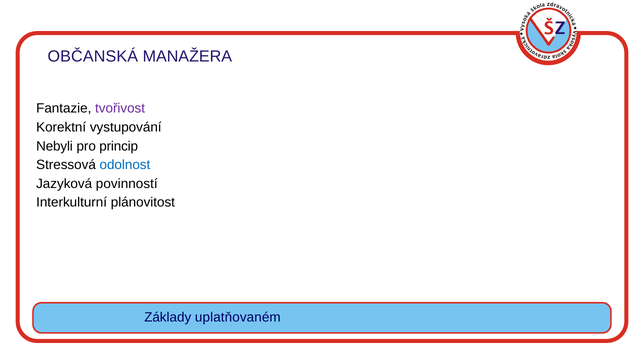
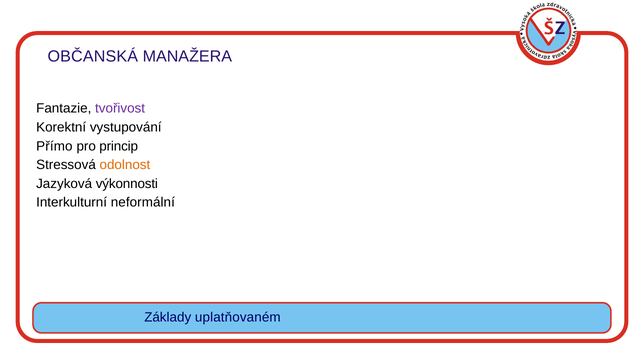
Nebyli: Nebyli -> Přímo (54, 146)
odolnost colour: blue -> orange (125, 165)
povinností: povinností -> výkonnosti (127, 184)
plánovitost: plánovitost -> neformální (143, 203)
